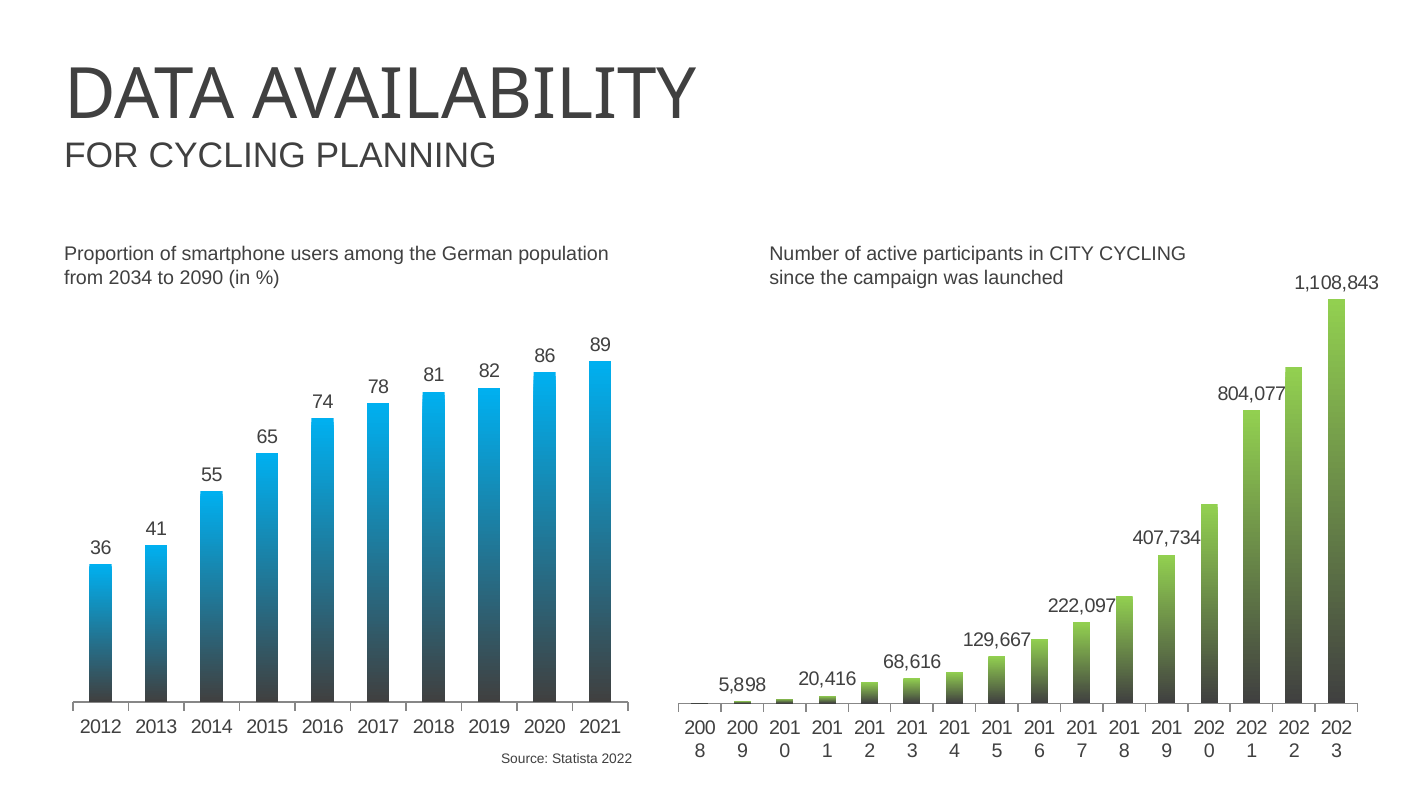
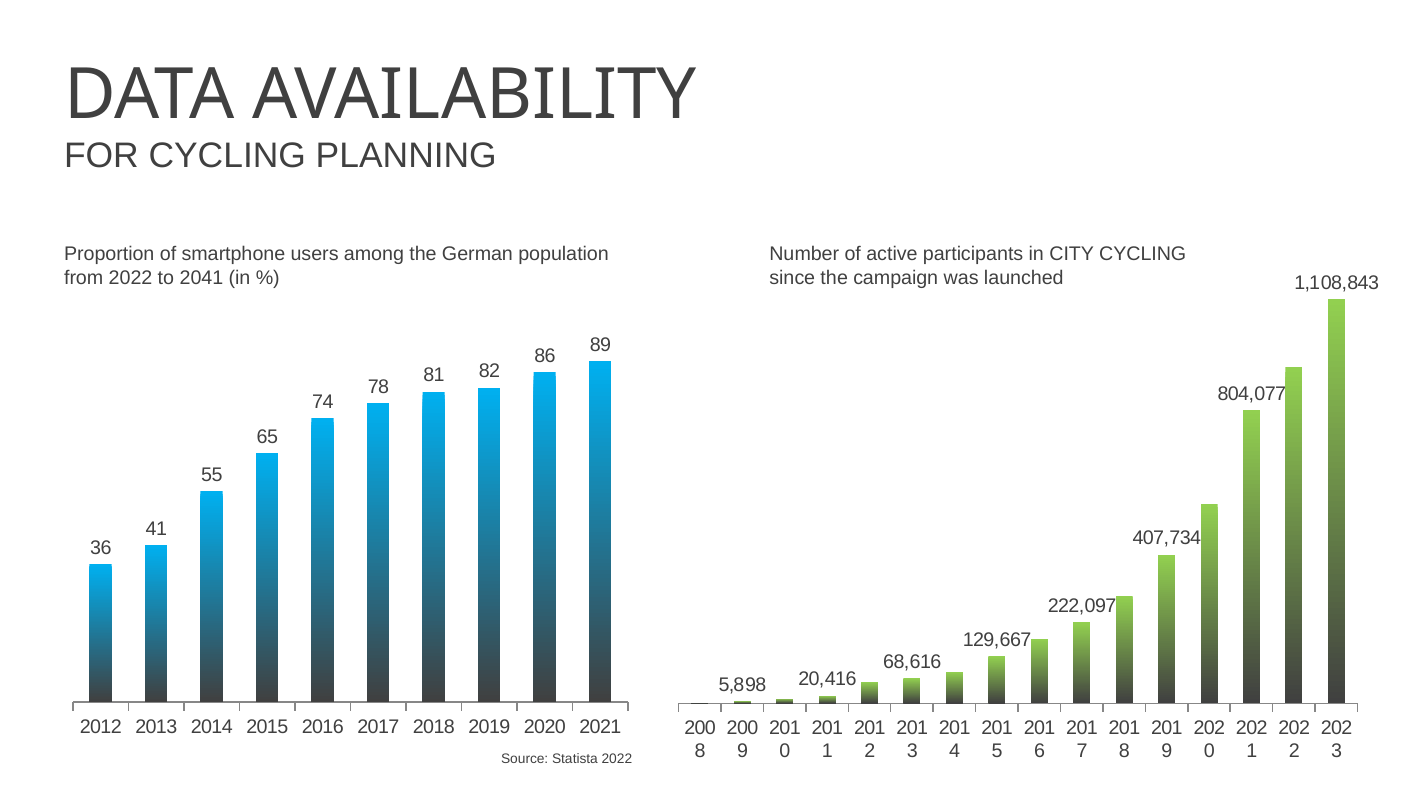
from 2034: 2034 -> 2022 (131, 278)
2090: 2090 -> 2041 (201, 278)
